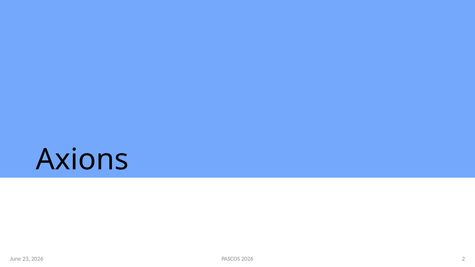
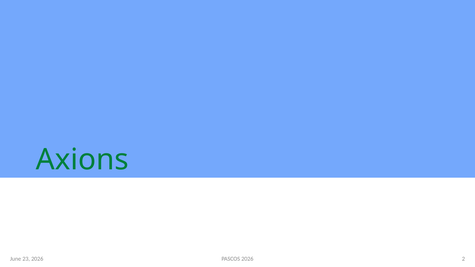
Axions colour: black -> green (82, 160)
